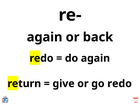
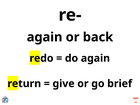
go redo: redo -> brief (120, 84)
